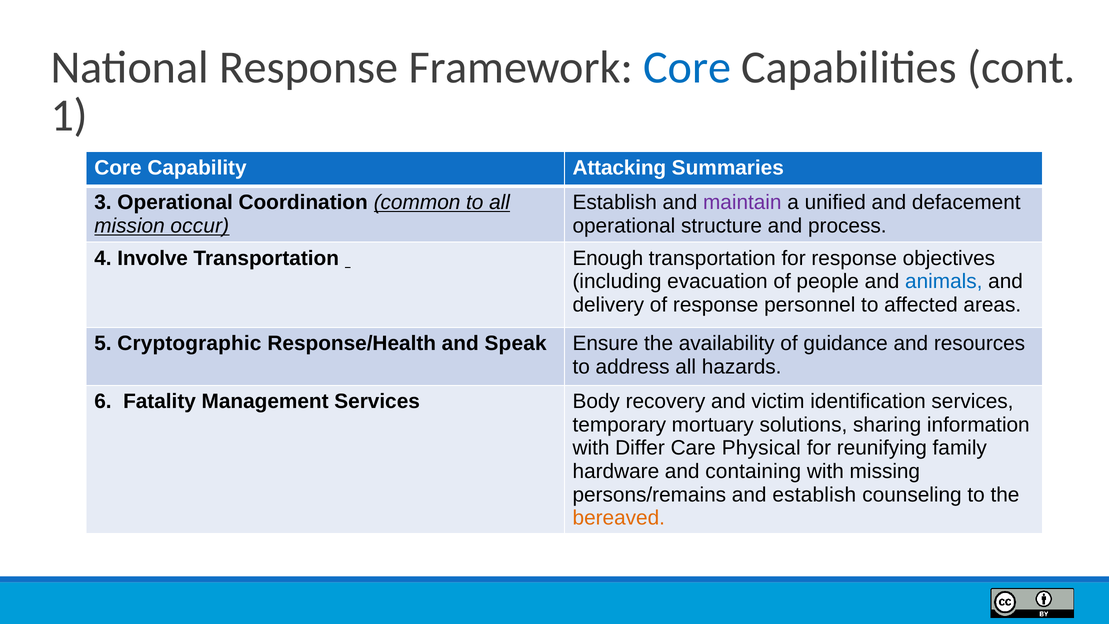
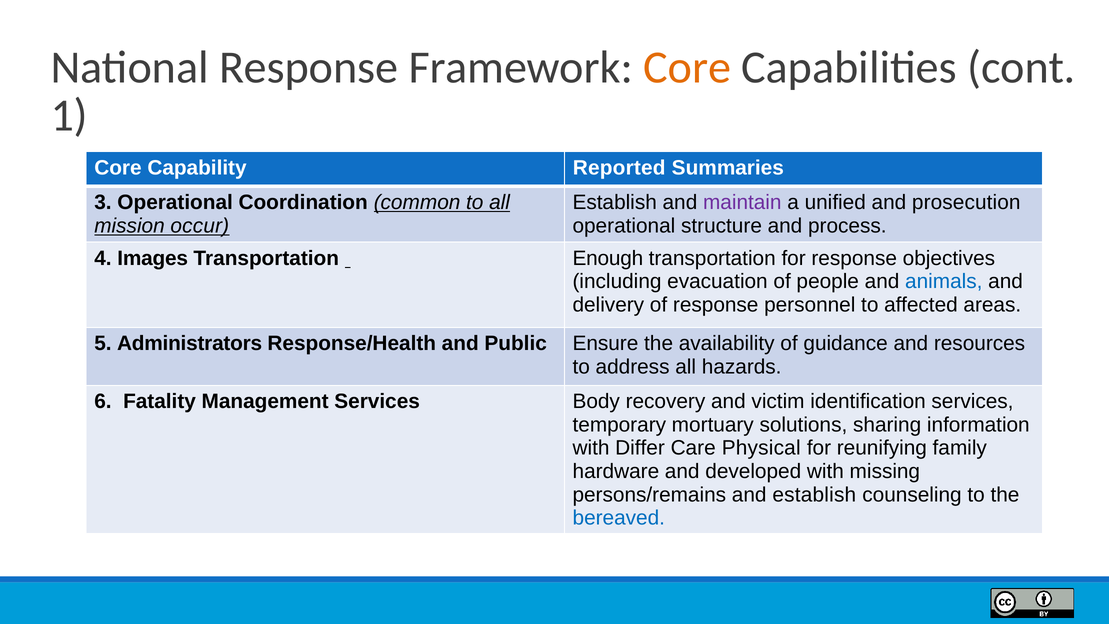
Core colour: blue -> orange (687, 68)
Attacking: Attacking -> Reported (619, 168)
defacement: defacement -> prosecution (966, 202)
Involve: Involve -> Images (153, 258)
Cryptographic: Cryptographic -> Administrators (190, 343)
Speak: Speak -> Public (516, 343)
containing: containing -> developed (753, 471)
bereaved colour: orange -> blue (619, 518)
